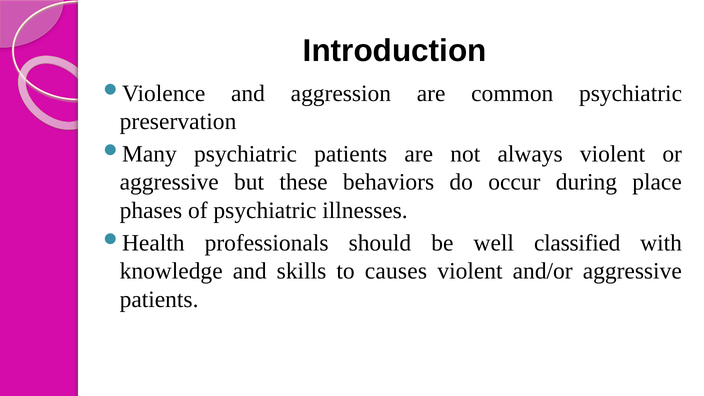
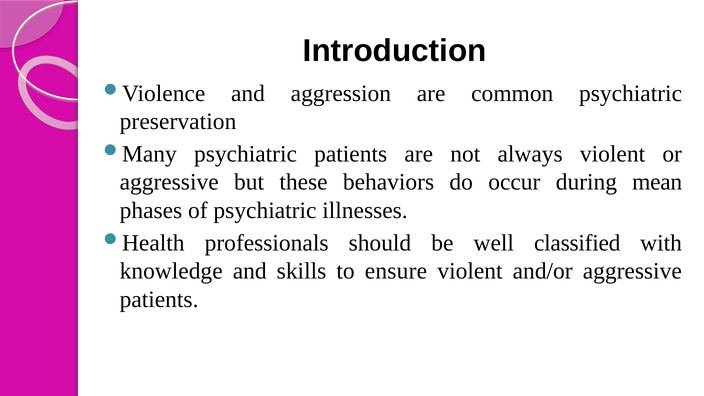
place: place -> mean (657, 182)
causes: causes -> ensure (396, 271)
